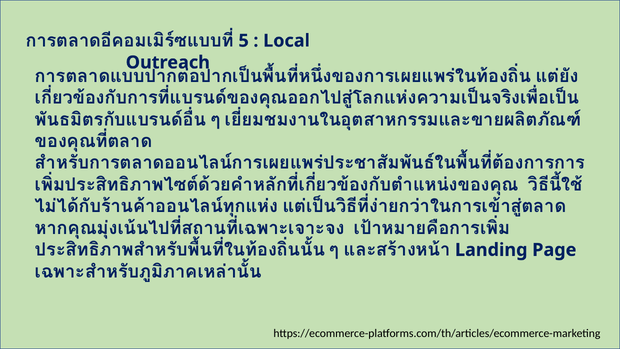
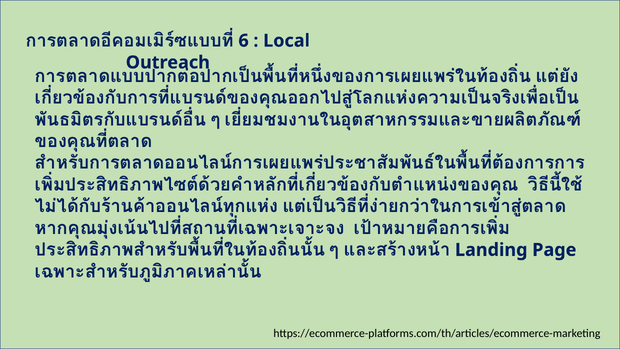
5: 5 -> 6 (244, 41)
